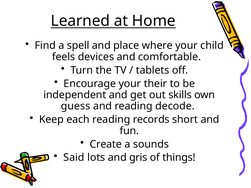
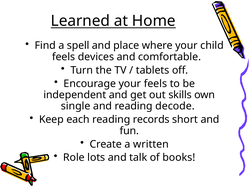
your their: their -> feels (155, 84)
guess: guess -> single (76, 106)
sounds: sounds -> written (151, 144)
Said: Said -> Role (74, 158)
gris: gris -> talk (138, 158)
things: things -> books (179, 158)
